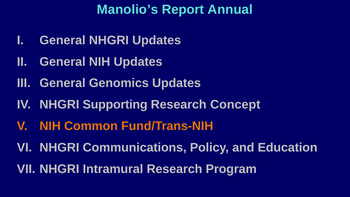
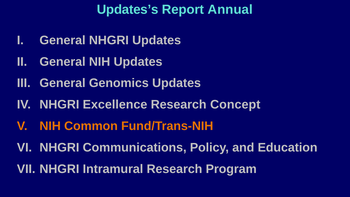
Manolio’s: Manolio’s -> Updates’s (128, 10)
Supporting: Supporting -> Excellence (115, 105)
